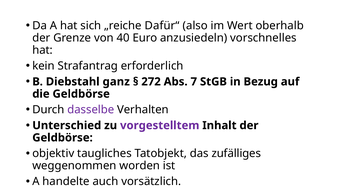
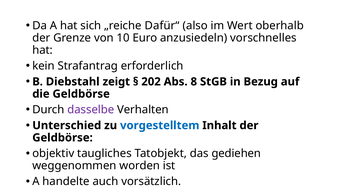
40: 40 -> 10 (123, 38)
ganz: ganz -> zeigt (116, 82)
272: 272 -> 202 (151, 82)
7: 7 -> 8 (194, 82)
vorgestelltem colour: purple -> blue (160, 126)
zufälliges: zufälliges -> gediehen (236, 154)
